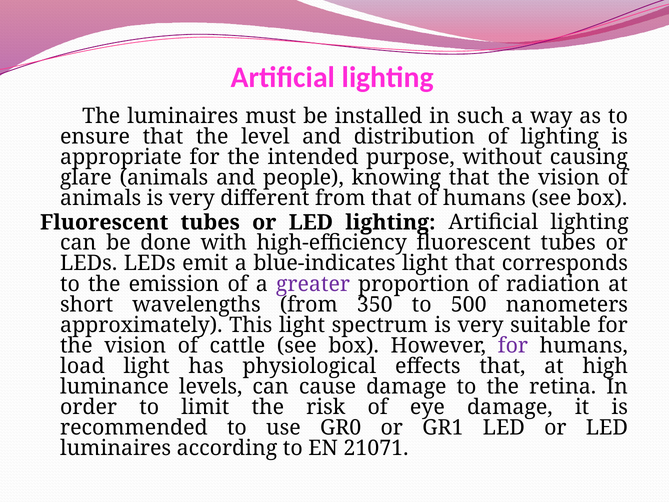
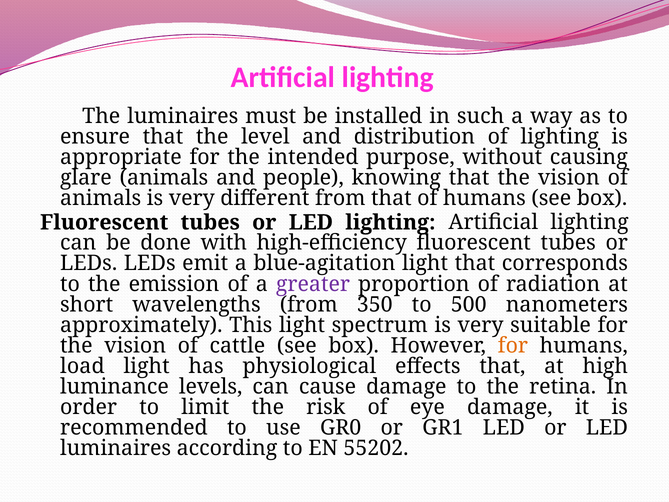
blue-indicates: blue-indicates -> blue-agitation (324, 263)
for colour: purple -> orange (513, 345)
21071: 21071 -> 55202 (376, 448)
